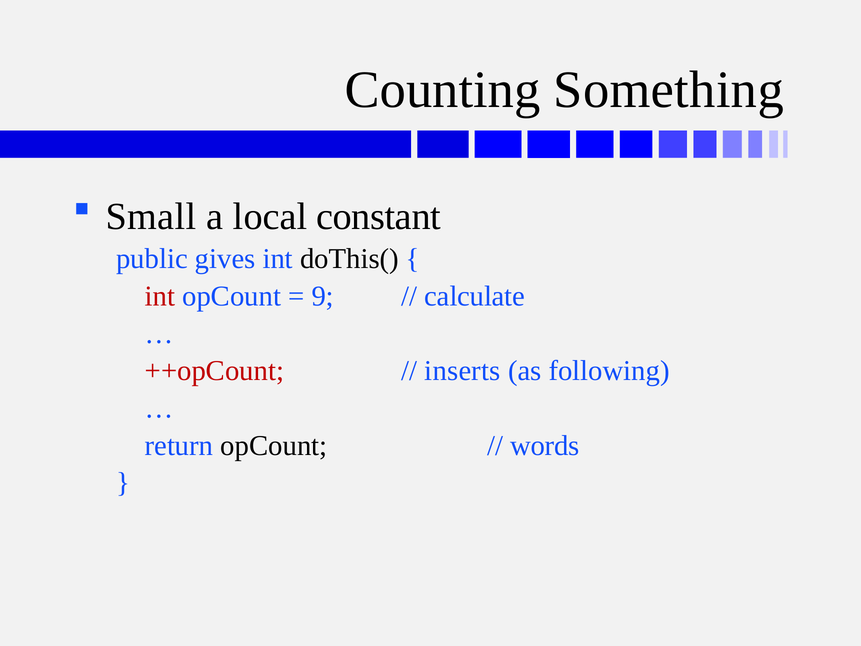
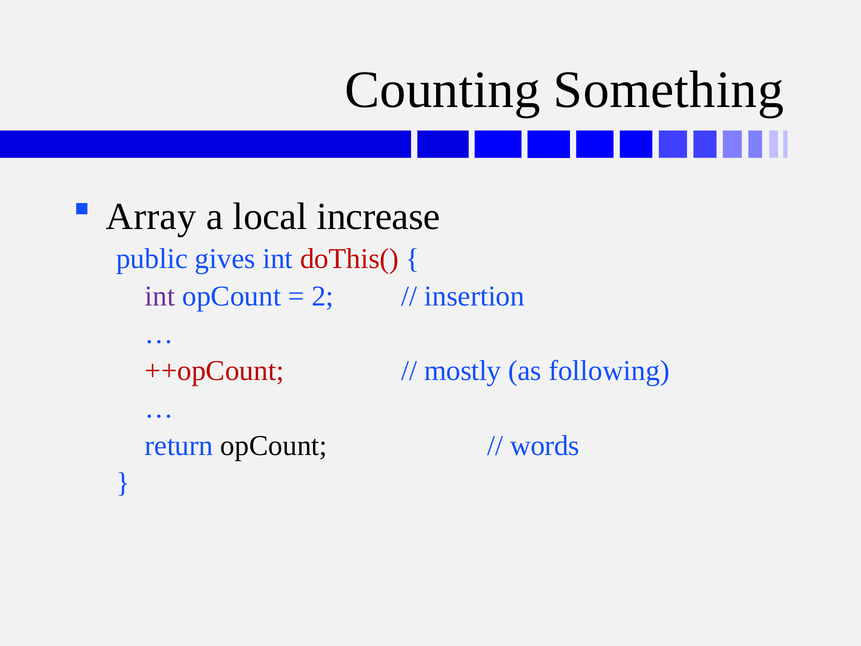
Small: Small -> Array (151, 216)
constant: constant -> increase (378, 216)
doThis( colour: black -> red (349, 259)
int colour: red -> purple (160, 296)
9: 9 -> 2 (323, 296)
calculate: calculate -> insertion (475, 296)
inserts: inserts -> mostly (463, 371)
